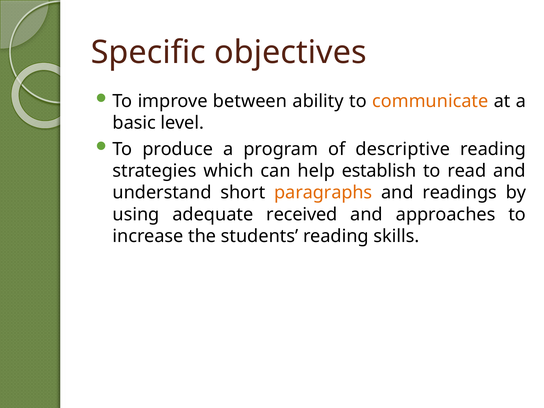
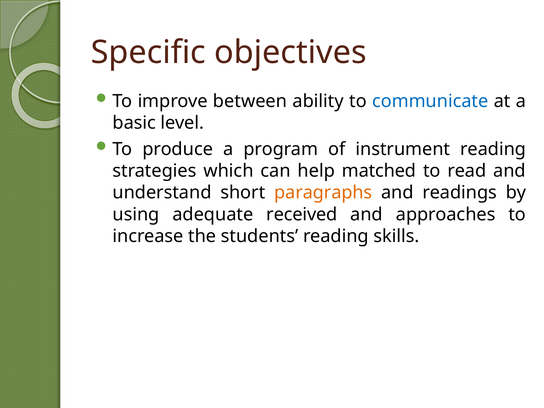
communicate colour: orange -> blue (430, 101)
descriptive: descriptive -> instrument (403, 149)
establish: establish -> matched (379, 171)
